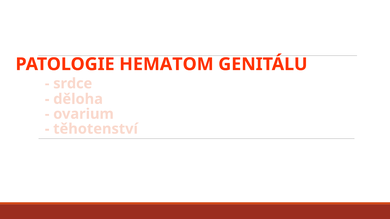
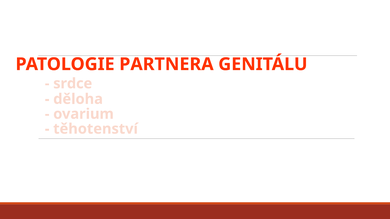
HEMATOM: HEMATOM -> PARTNERA (166, 64)
